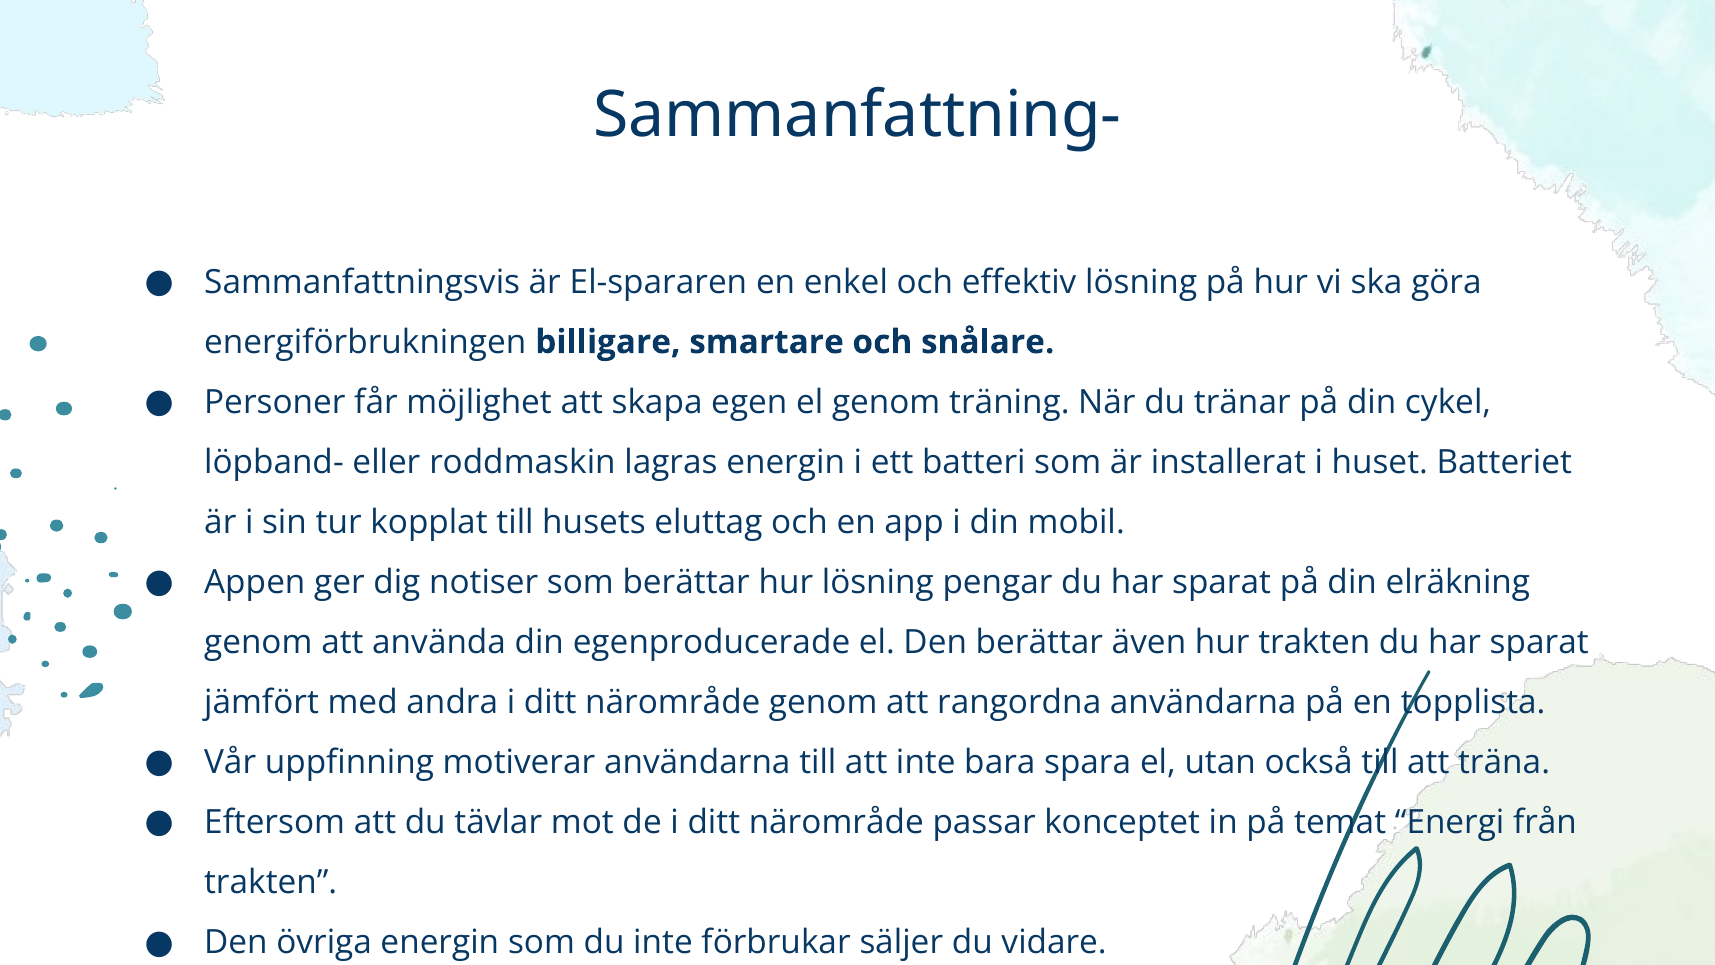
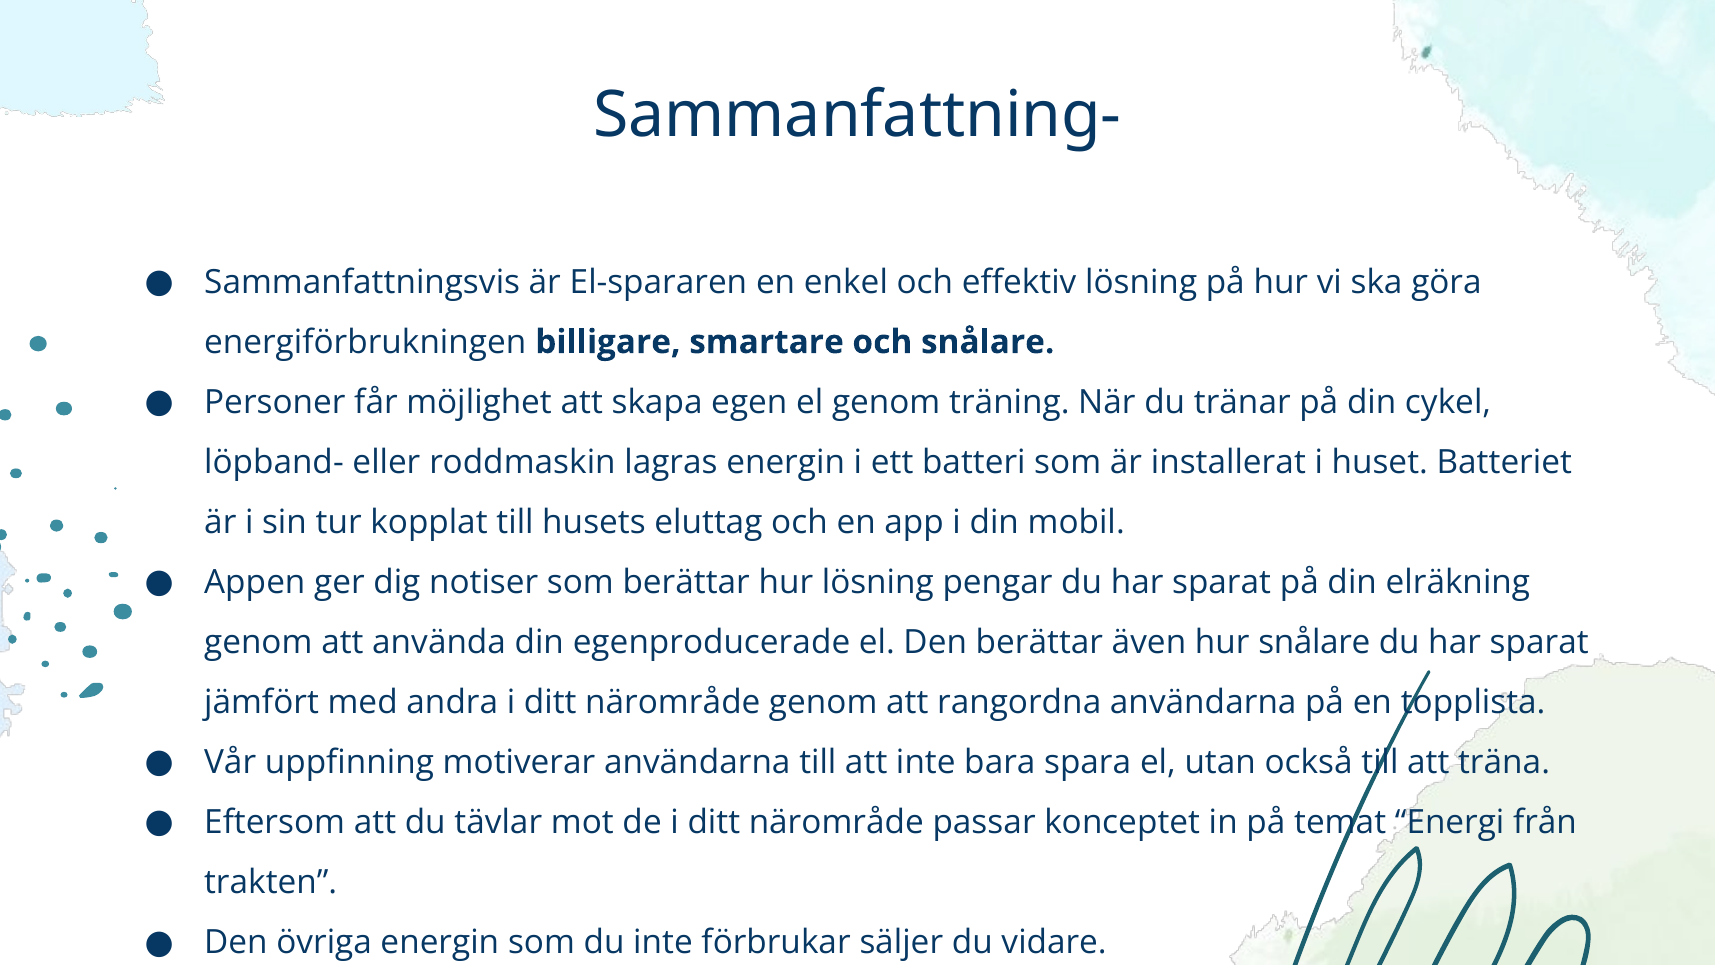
hur trakten: trakten -> snålare (1314, 642)
